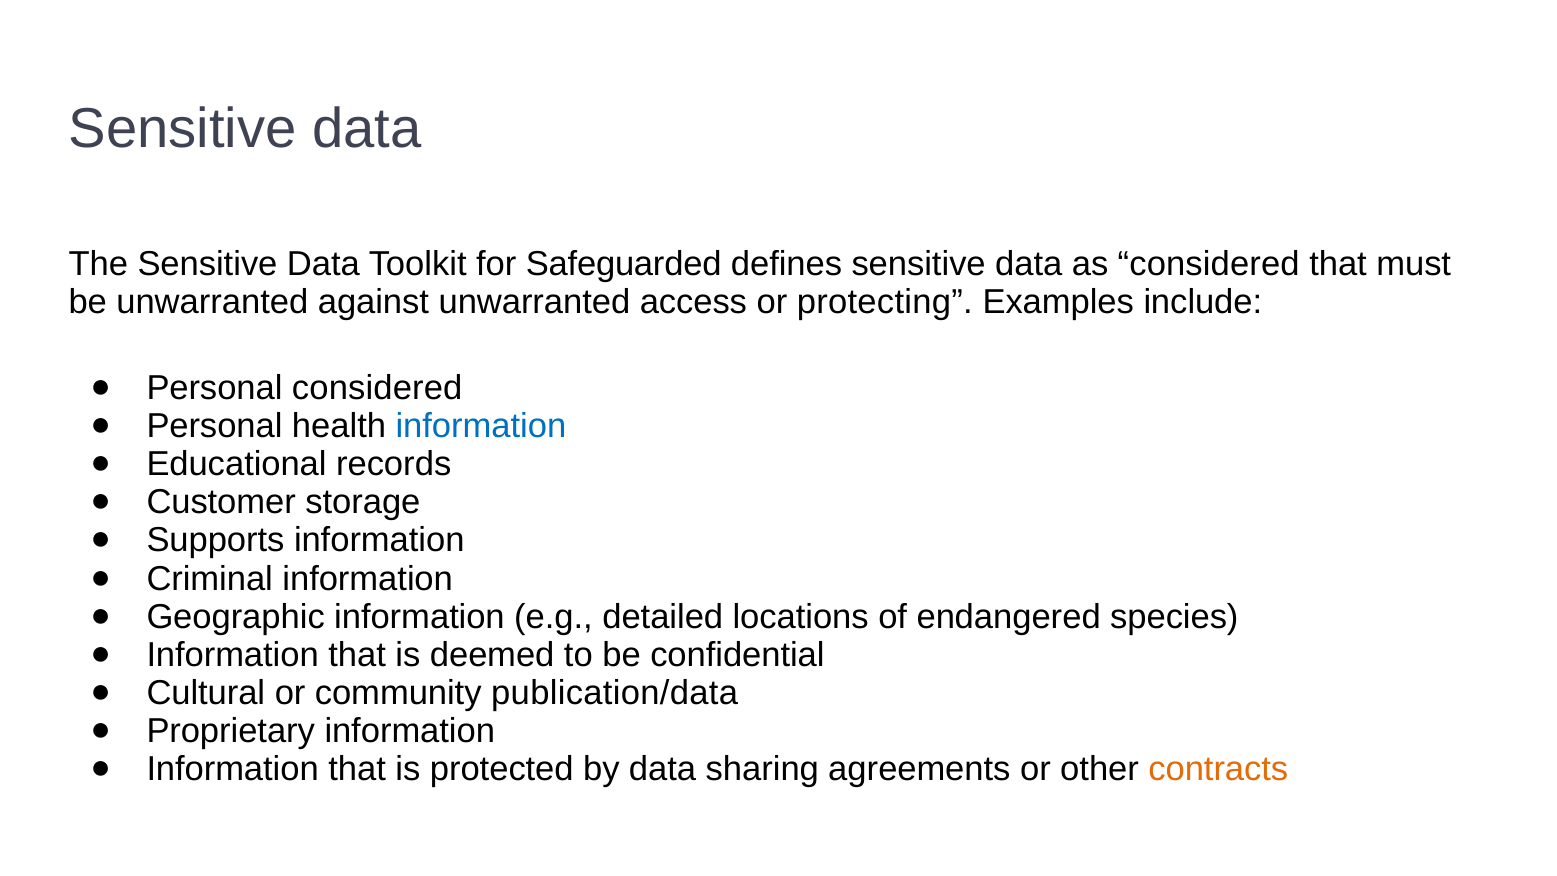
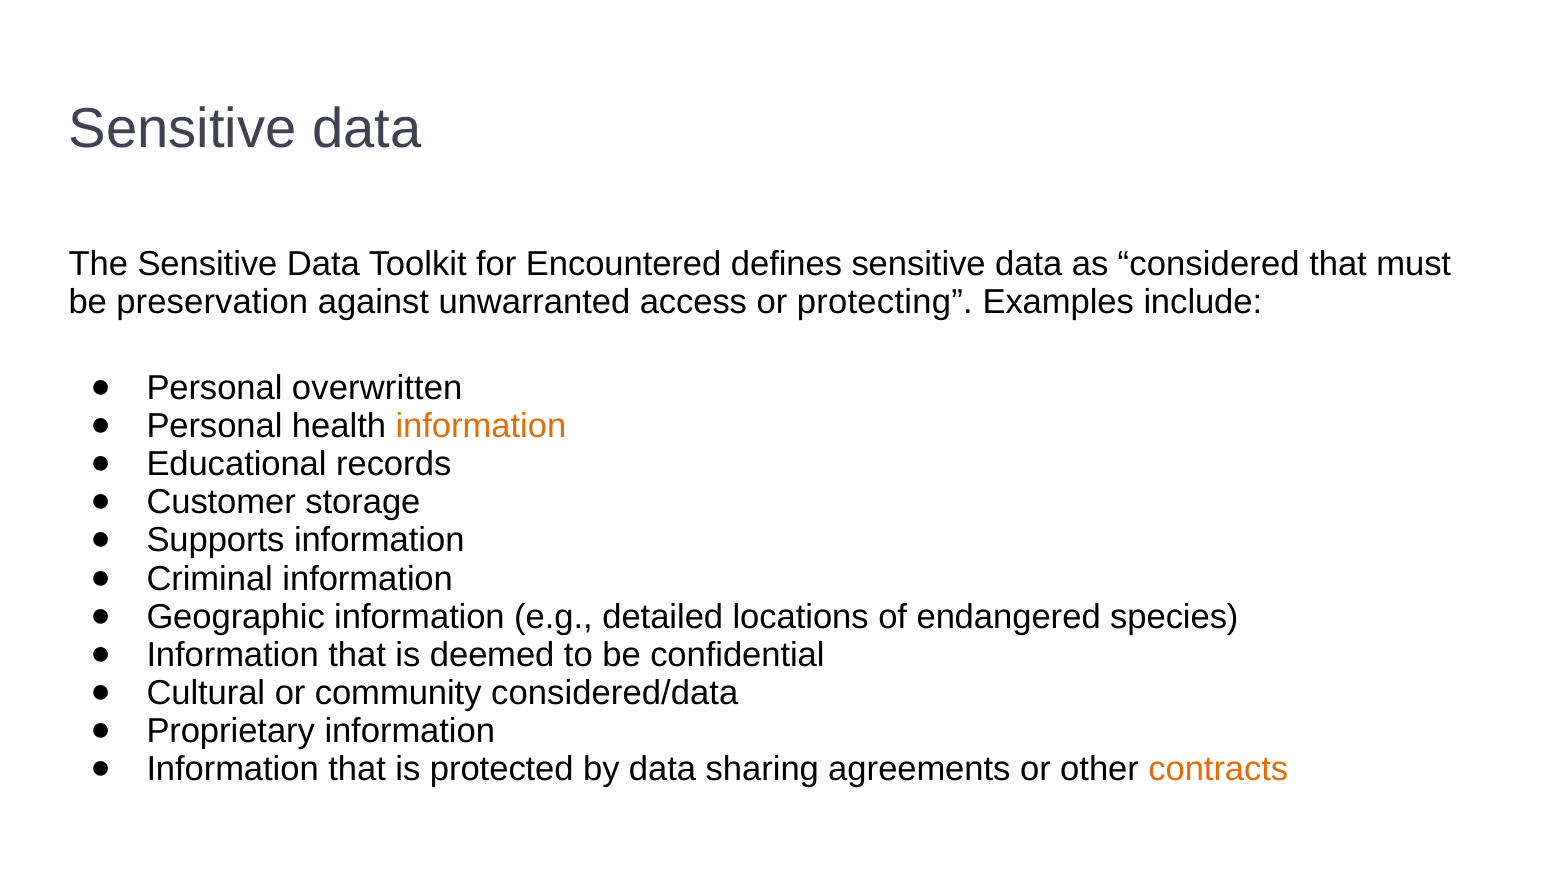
Safeguarded: Safeguarded -> Encountered (624, 264)
be unwarranted: unwarranted -> preservation (212, 302)
Personal considered: considered -> overwritten (377, 388)
information colour: blue -> orange (481, 426)
publication/data: publication/data -> considered/data (615, 693)
